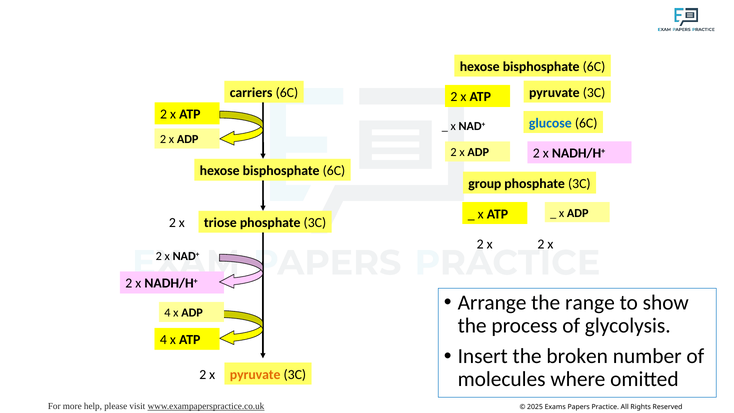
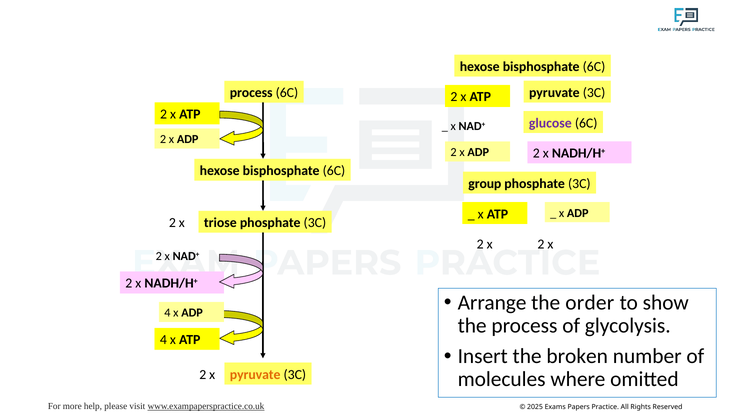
carriers: carriers -> process (251, 93)
glucose colour: blue -> purple (550, 123)
range: range -> order (590, 302)
